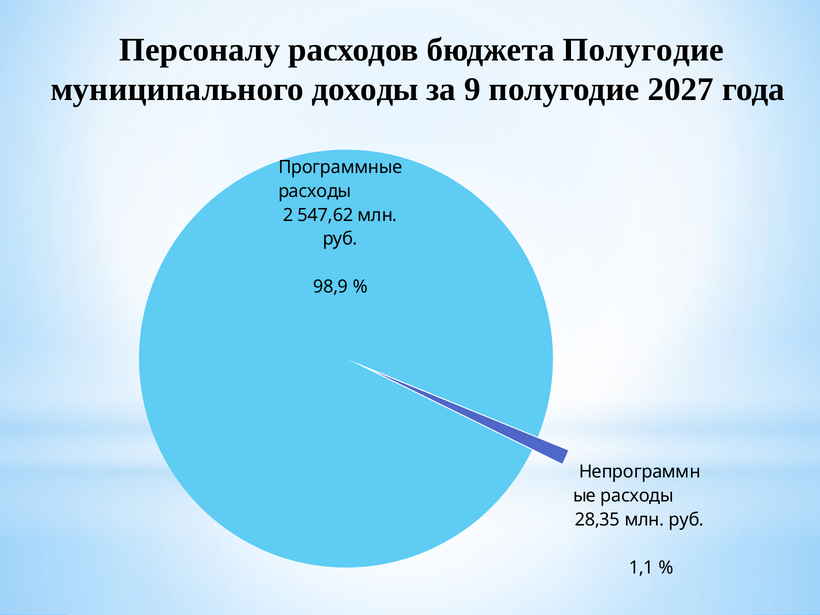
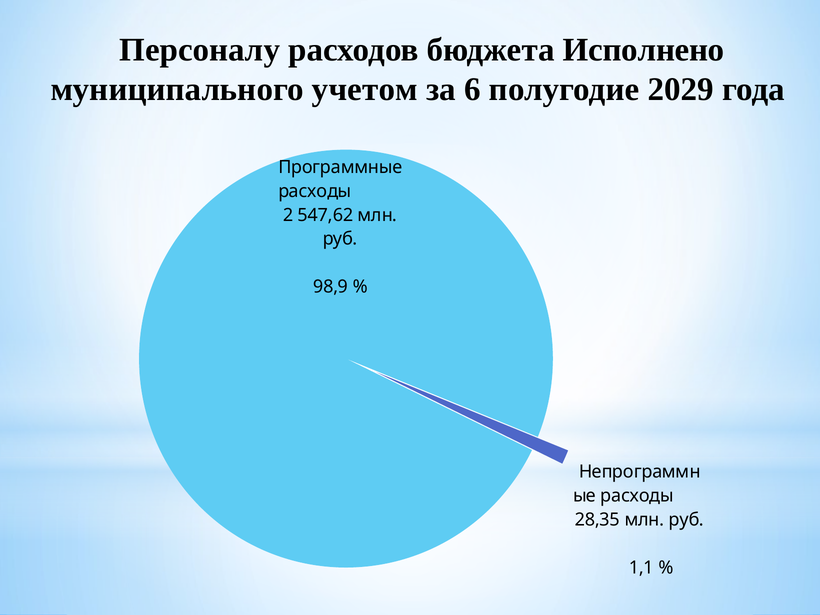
бюджета Полугодие: Полугодие -> Исполнено (644, 50)
доходы: доходы -> учетом (365, 89)
9: 9 -> 6 (473, 89)
2027: 2027 -> 2029 (681, 89)
